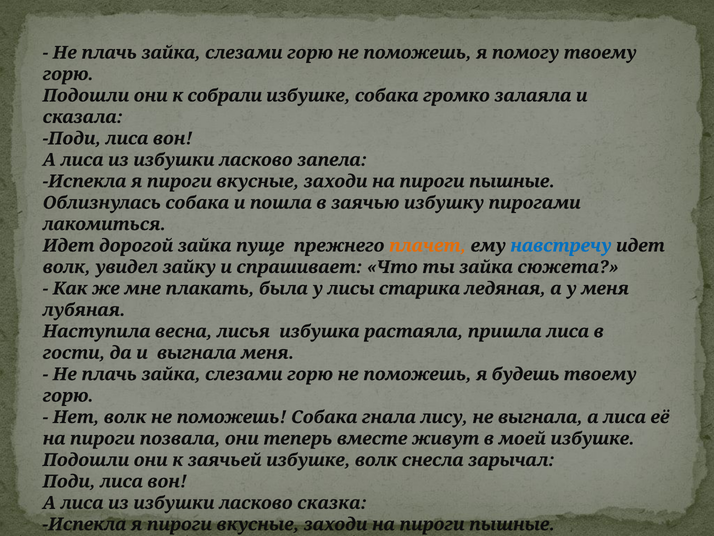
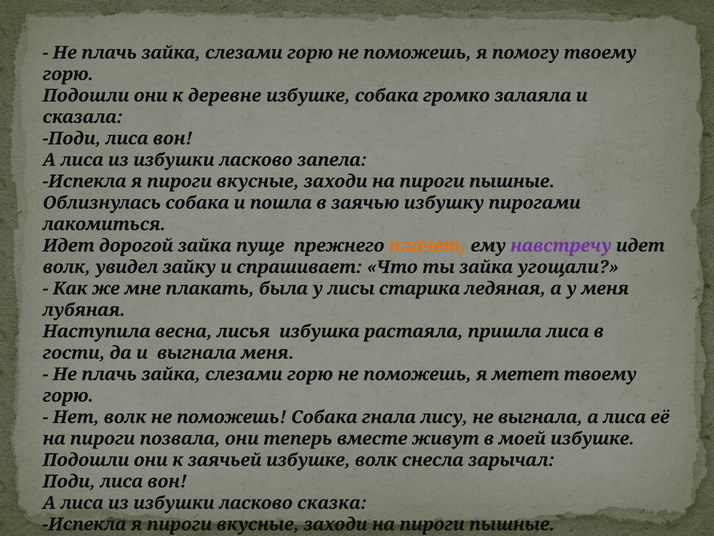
собрали: собрали -> деревне (225, 96)
навстречу colour: blue -> purple (561, 245)
сюжета: сюжета -> угощали (568, 267)
будешь: будешь -> метет (526, 374)
